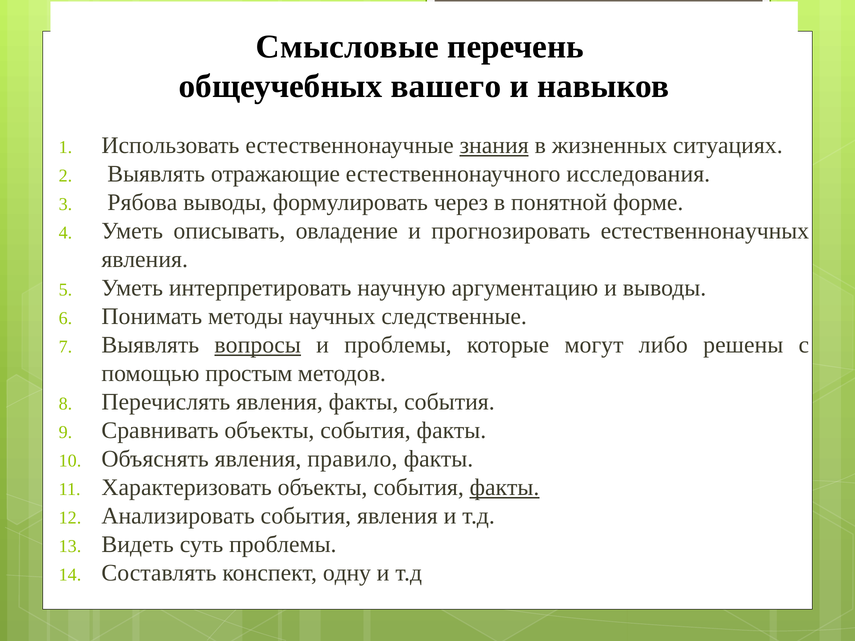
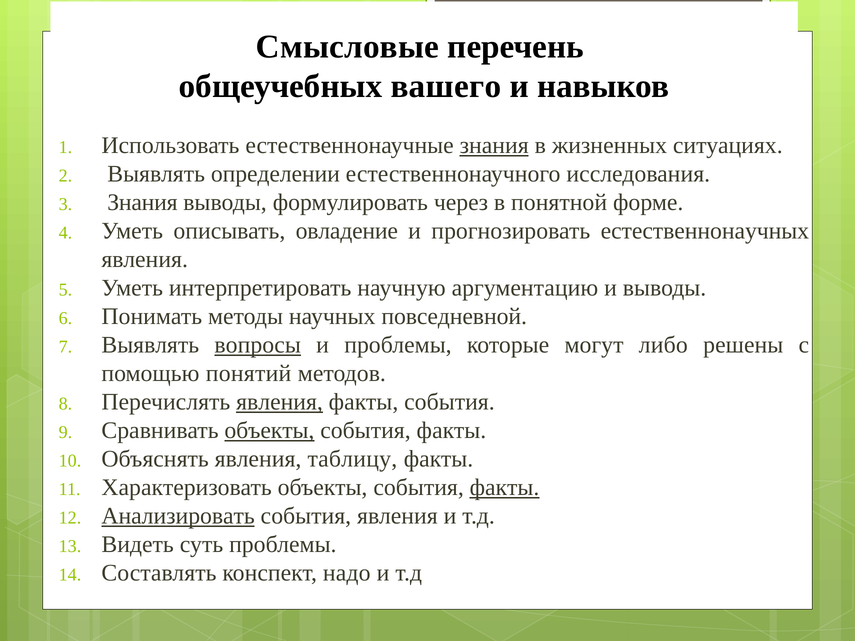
отражающие: отражающие -> определении (275, 174)
Рябова: Рябова -> Знания (142, 203)
следственные: следственные -> повседневной (454, 317)
простым: простым -> понятий (249, 374)
явления underline: none -> present (280, 402)
объекты underline: none -> present (269, 431)
правило: правило -> таблицу (352, 459)
Анализировать underline: none -> present (178, 516)
одну: одну -> надо (347, 573)
